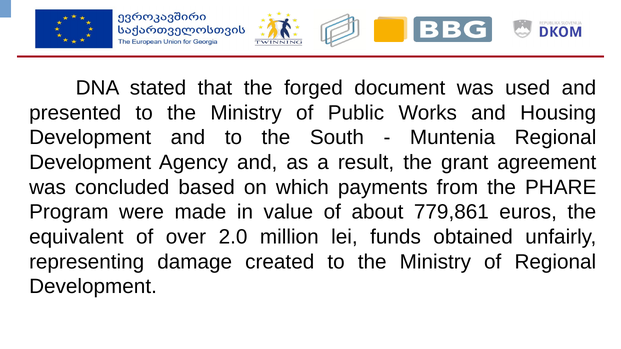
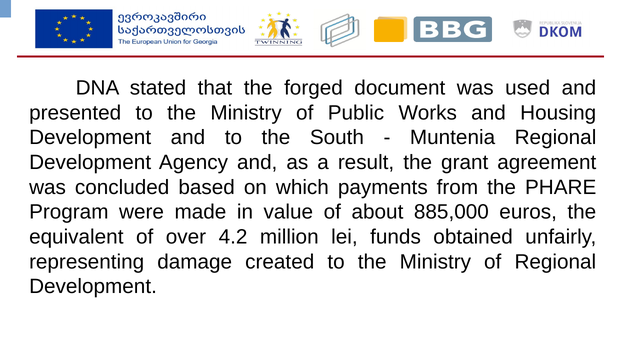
779,861: 779,861 -> 885,000 (451, 212)
2.0: 2.0 -> 4.2 (233, 237)
